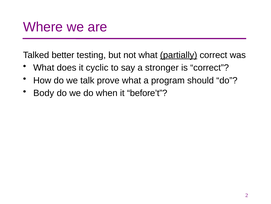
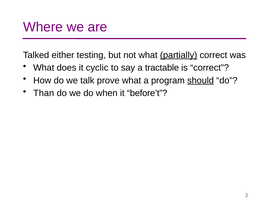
better: better -> either (63, 55)
stronger: stronger -> tractable (162, 67)
should underline: none -> present (201, 80)
Body: Body -> Than (44, 93)
